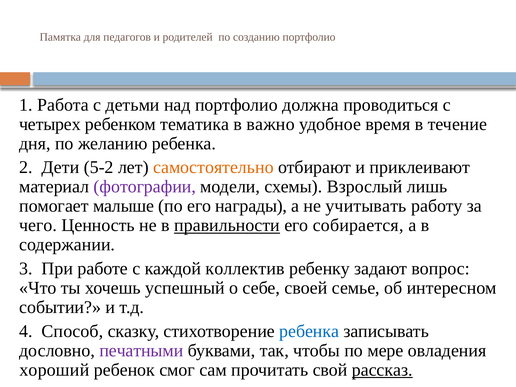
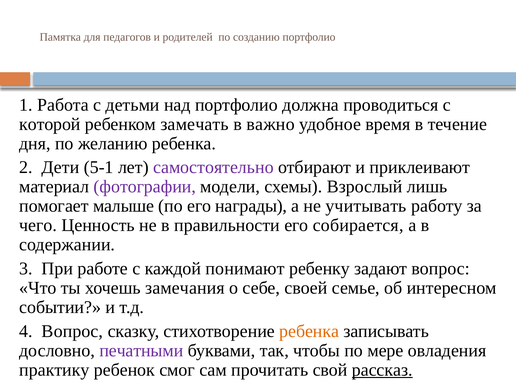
четырех: четырех -> которой (50, 124)
тематика: тематика -> замечать (195, 124)
5-2: 5-2 -> 5-1 (99, 167)
самостоятельно colour: orange -> purple (213, 167)
правильности underline: present -> none (227, 225)
коллектив: коллектив -> понимают (245, 269)
успешный: успешный -> замечания (185, 288)
4 Способ: Способ -> Вопрос (72, 331)
ребенка colour: blue -> orange (309, 331)
хороший: хороший -> практику (54, 370)
